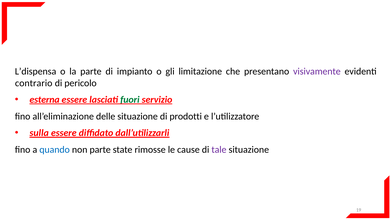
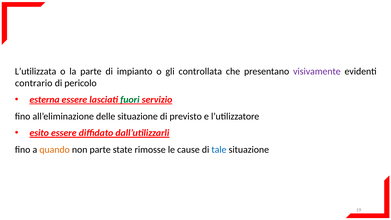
L’dispensa: L’dispensa -> L’utilizzata (36, 71)
limitazione: limitazione -> controllata (200, 71)
prodotti: prodotti -> previsto (186, 116)
sulla: sulla -> esito (39, 133)
quando colour: blue -> orange (55, 150)
tale colour: purple -> blue (219, 150)
